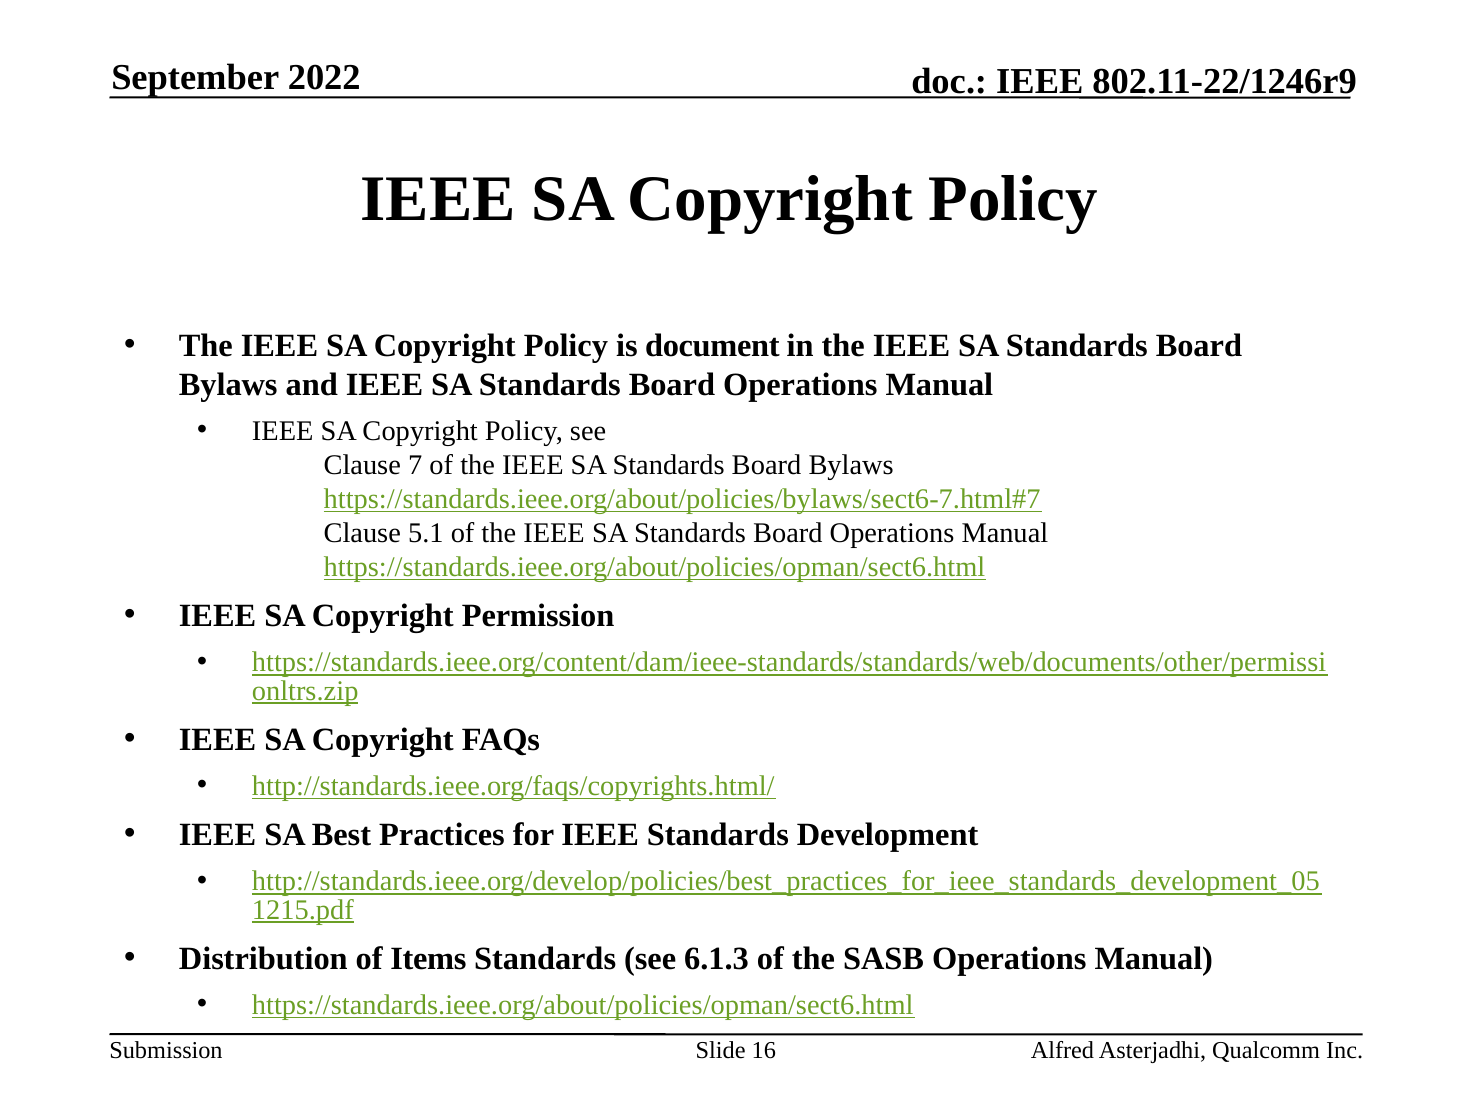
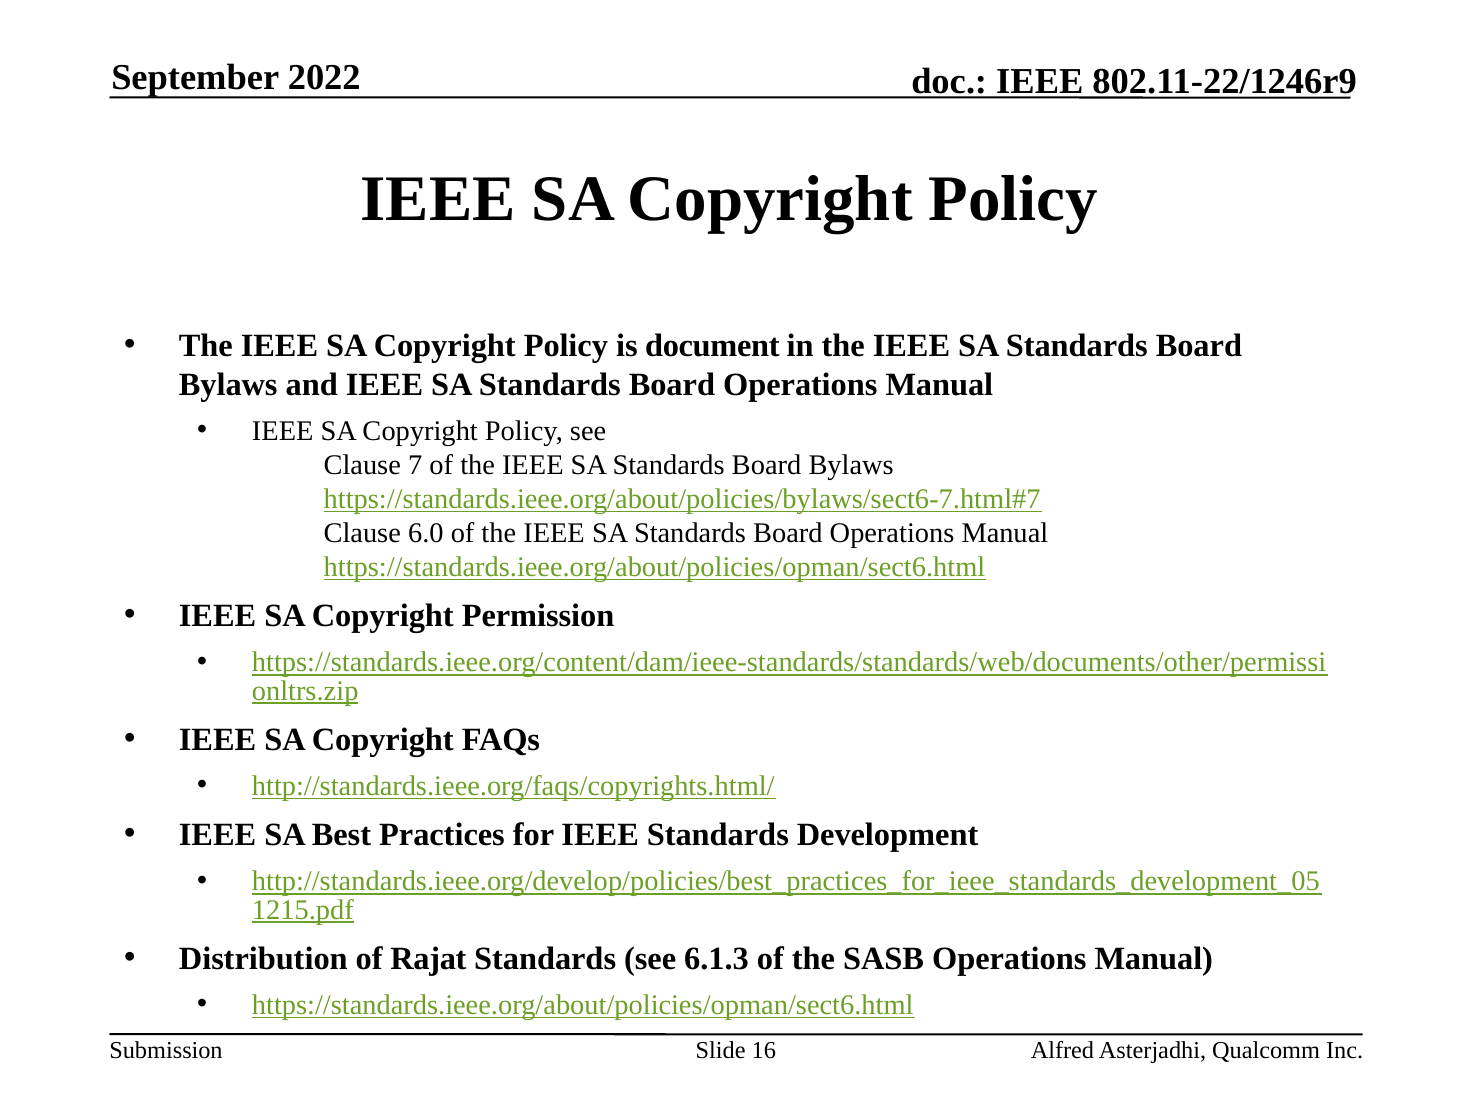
5.1: 5.1 -> 6.0 (426, 533)
Items: Items -> Rajat (428, 959)
